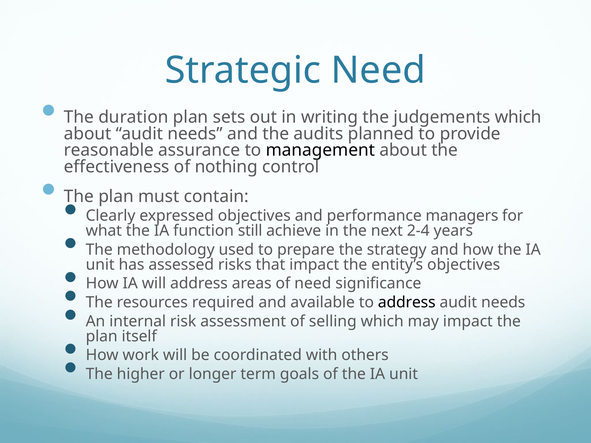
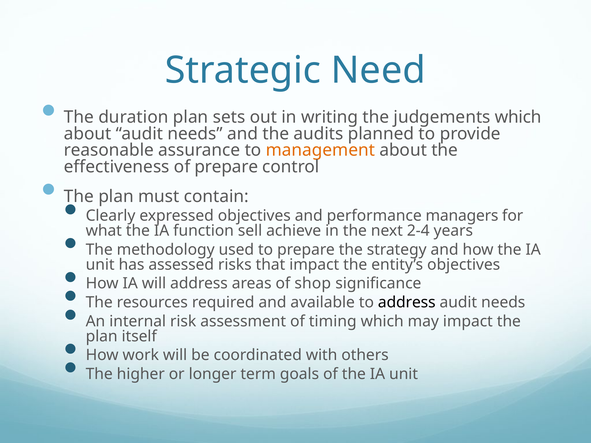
management colour: black -> orange (320, 150)
of nothing: nothing -> prepare (226, 167)
still: still -> sell (250, 231)
of need: need -> shop (313, 284)
selling: selling -> timing (333, 321)
